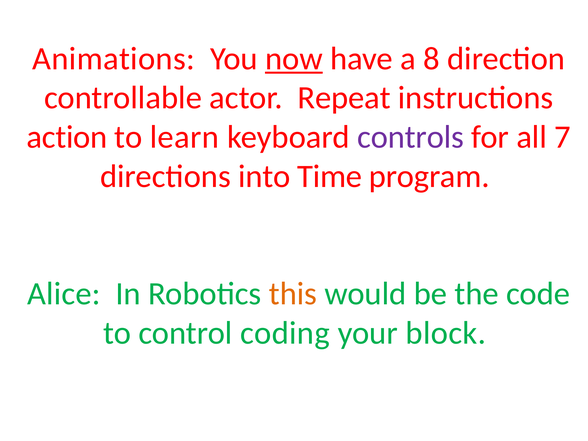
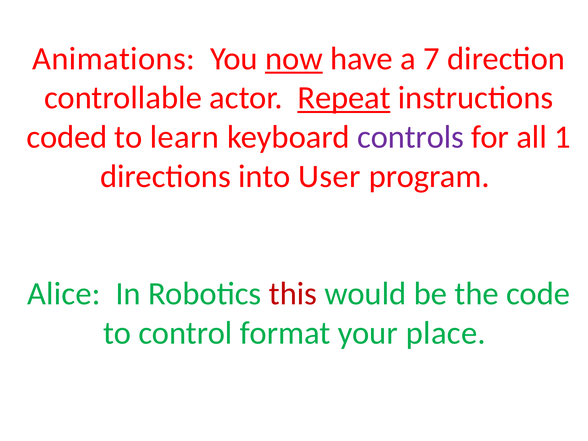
8: 8 -> 7 (431, 59)
Repeat underline: none -> present (344, 98)
action: action -> coded (67, 137)
7: 7 -> 1 (563, 137)
Time: Time -> User (329, 176)
this colour: orange -> red (293, 294)
coding: coding -> format (285, 333)
block: block -> place (446, 333)
